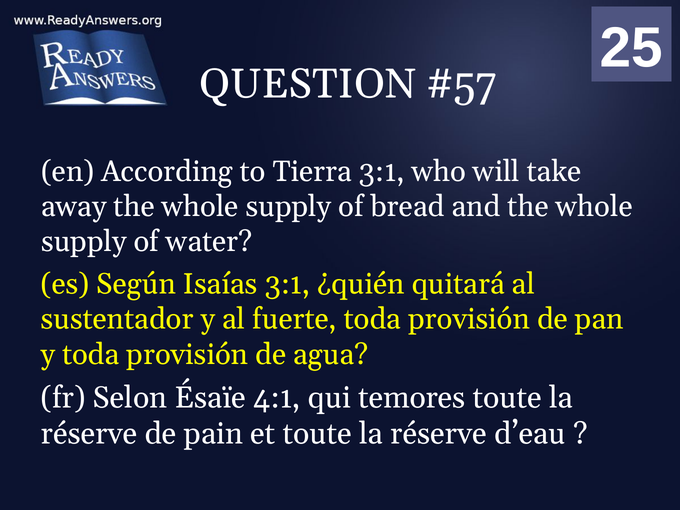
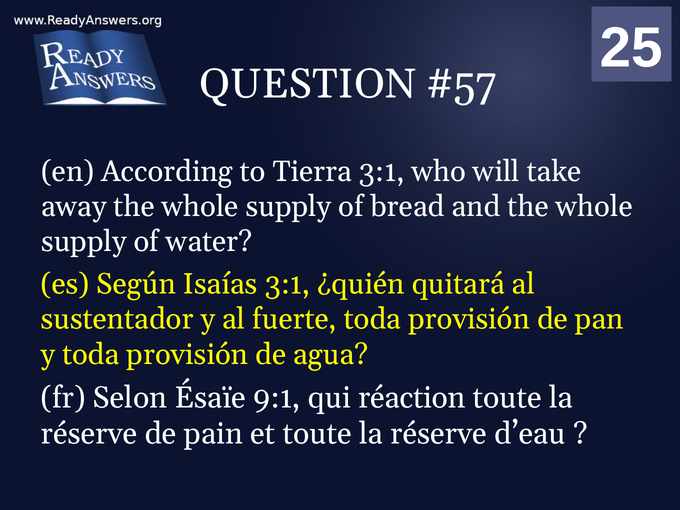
4:1: 4:1 -> 9:1 (277, 398)
temores: temores -> réaction (412, 398)
